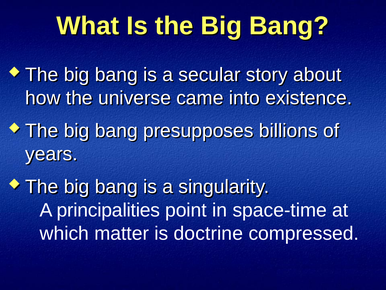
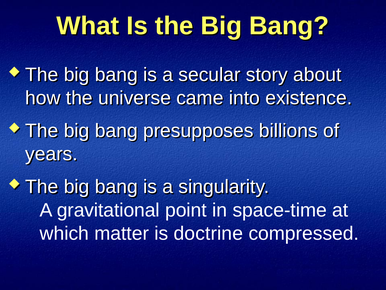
principalities: principalities -> gravitational (108, 210)
